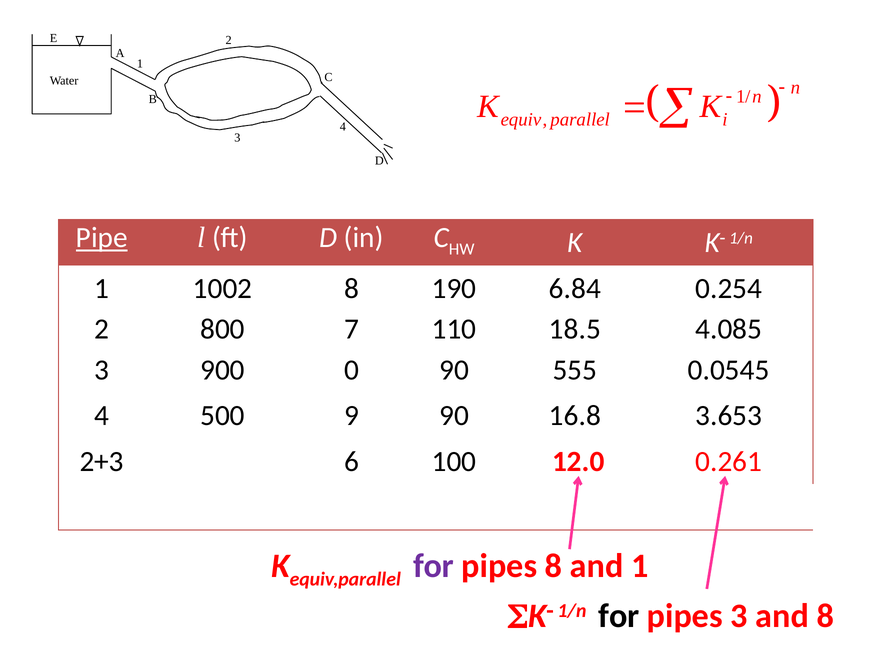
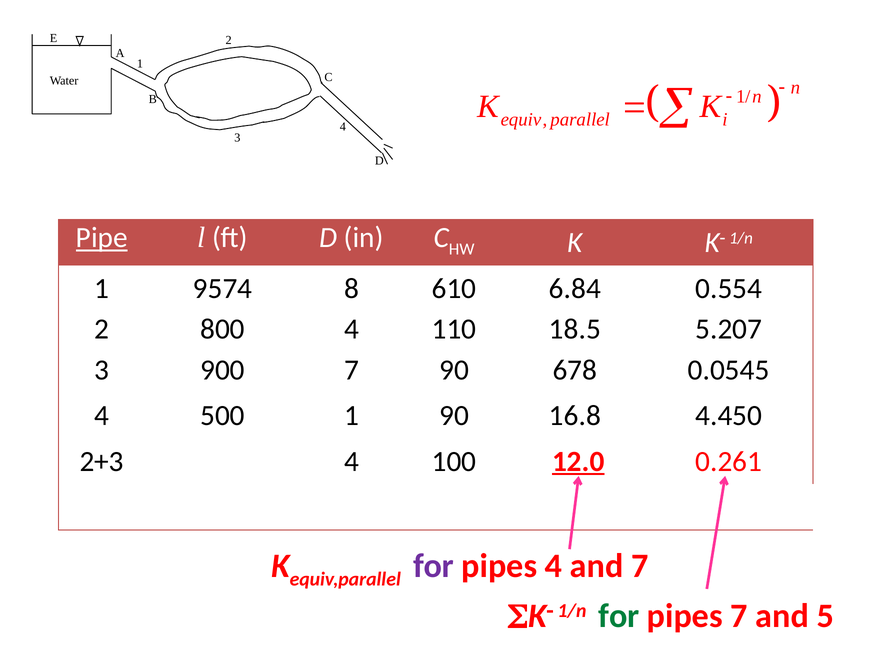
1002: 1002 -> 9574 (223, 289)
190: 190 -> 610 (454, 289)
0.254: 0.254 -> 0.554 (729, 289)
800 7: 7 -> 4 (352, 329)
4.085: 4.085 -> 5.207 (729, 329)
900 0: 0 -> 7 (352, 370)
555: 555 -> 678 (575, 370)
500 9: 9 -> 1 (352, 416)
3.653: 3.653 -> 4.450 (729, 416)
2+3 6: 6 -> 4 (352, 462)
12.0 underline: none -> present (578, 462)
pipes 8: 8 -> 4 (554, 566)
and 1: 1 -> 7 (640, 566)
for colour: black -> green (619, 616)
pipes 3: 3 -> 7 (739, 616)
and 8: 8 -> 5 (825, 616)
